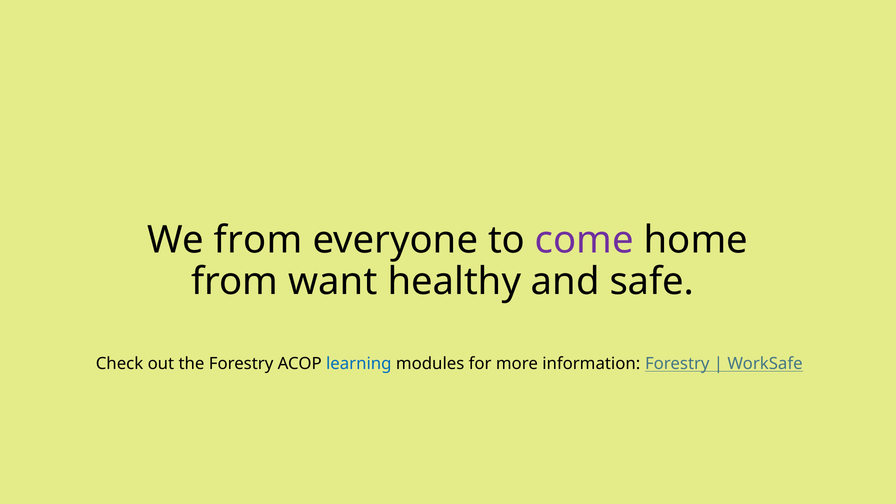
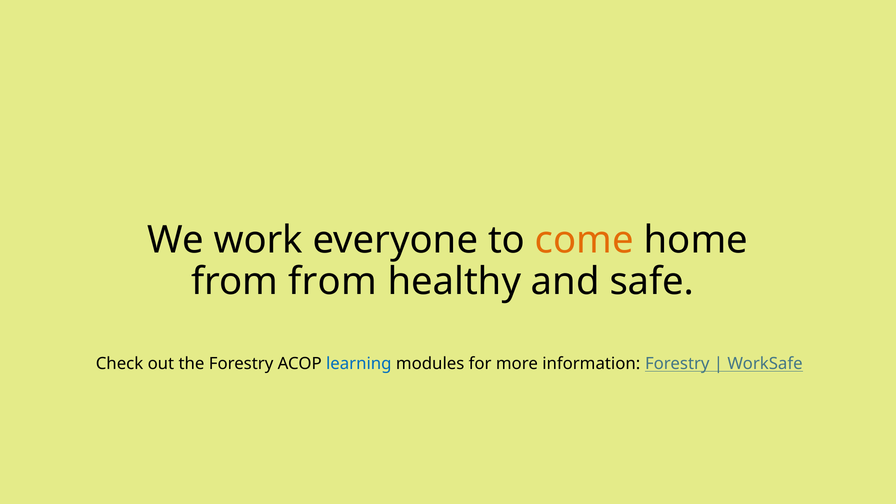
We from: from -> work (258, 240)
come colour: purple -> orange (584, 240)
from want: want -> from (333, 282)
